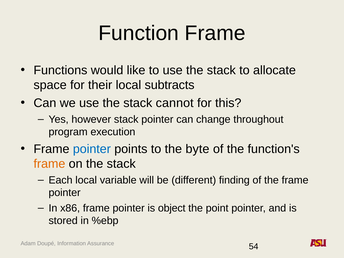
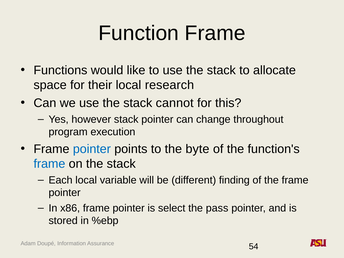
subtracts: subtracts -> research (169, 85)
frame colour: orange -> blue (49, 164)
object: object -> select (172, 208)
point: point -> pass (217, 208)
